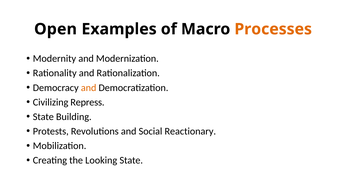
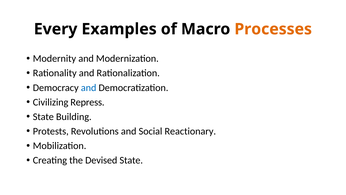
Open: Open -> Every (56, 29)
and colour: orange -> blue (89, 88)
Looking: Looking -> Devised (101, 160)
